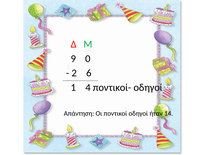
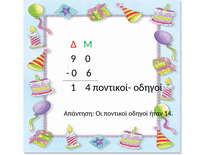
2: 2 -> 0 (74, 73)
